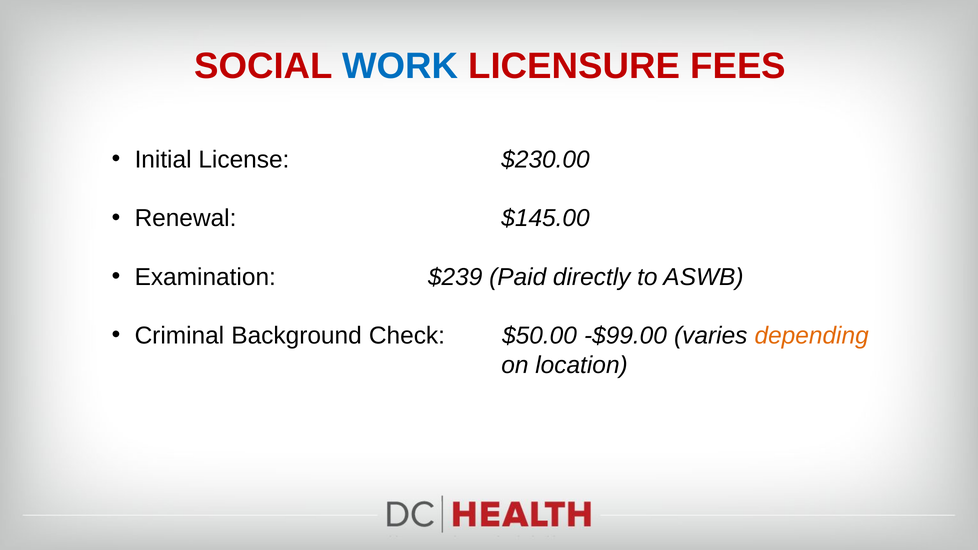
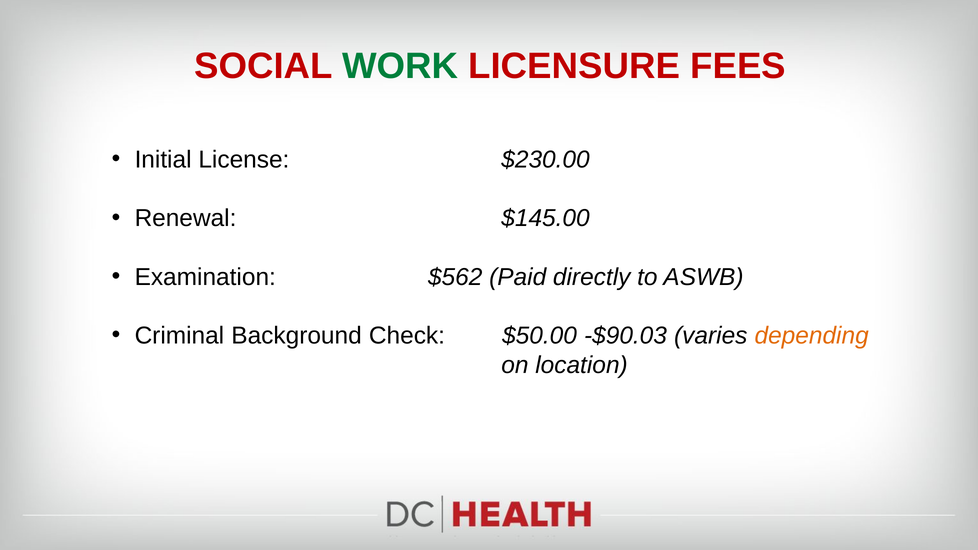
WORK colour: blue -> green (400, 66)
$239: $239 -> $562 (455, 277)
-$99.00: -$99.00 -> -$90.03 (625, 336)
